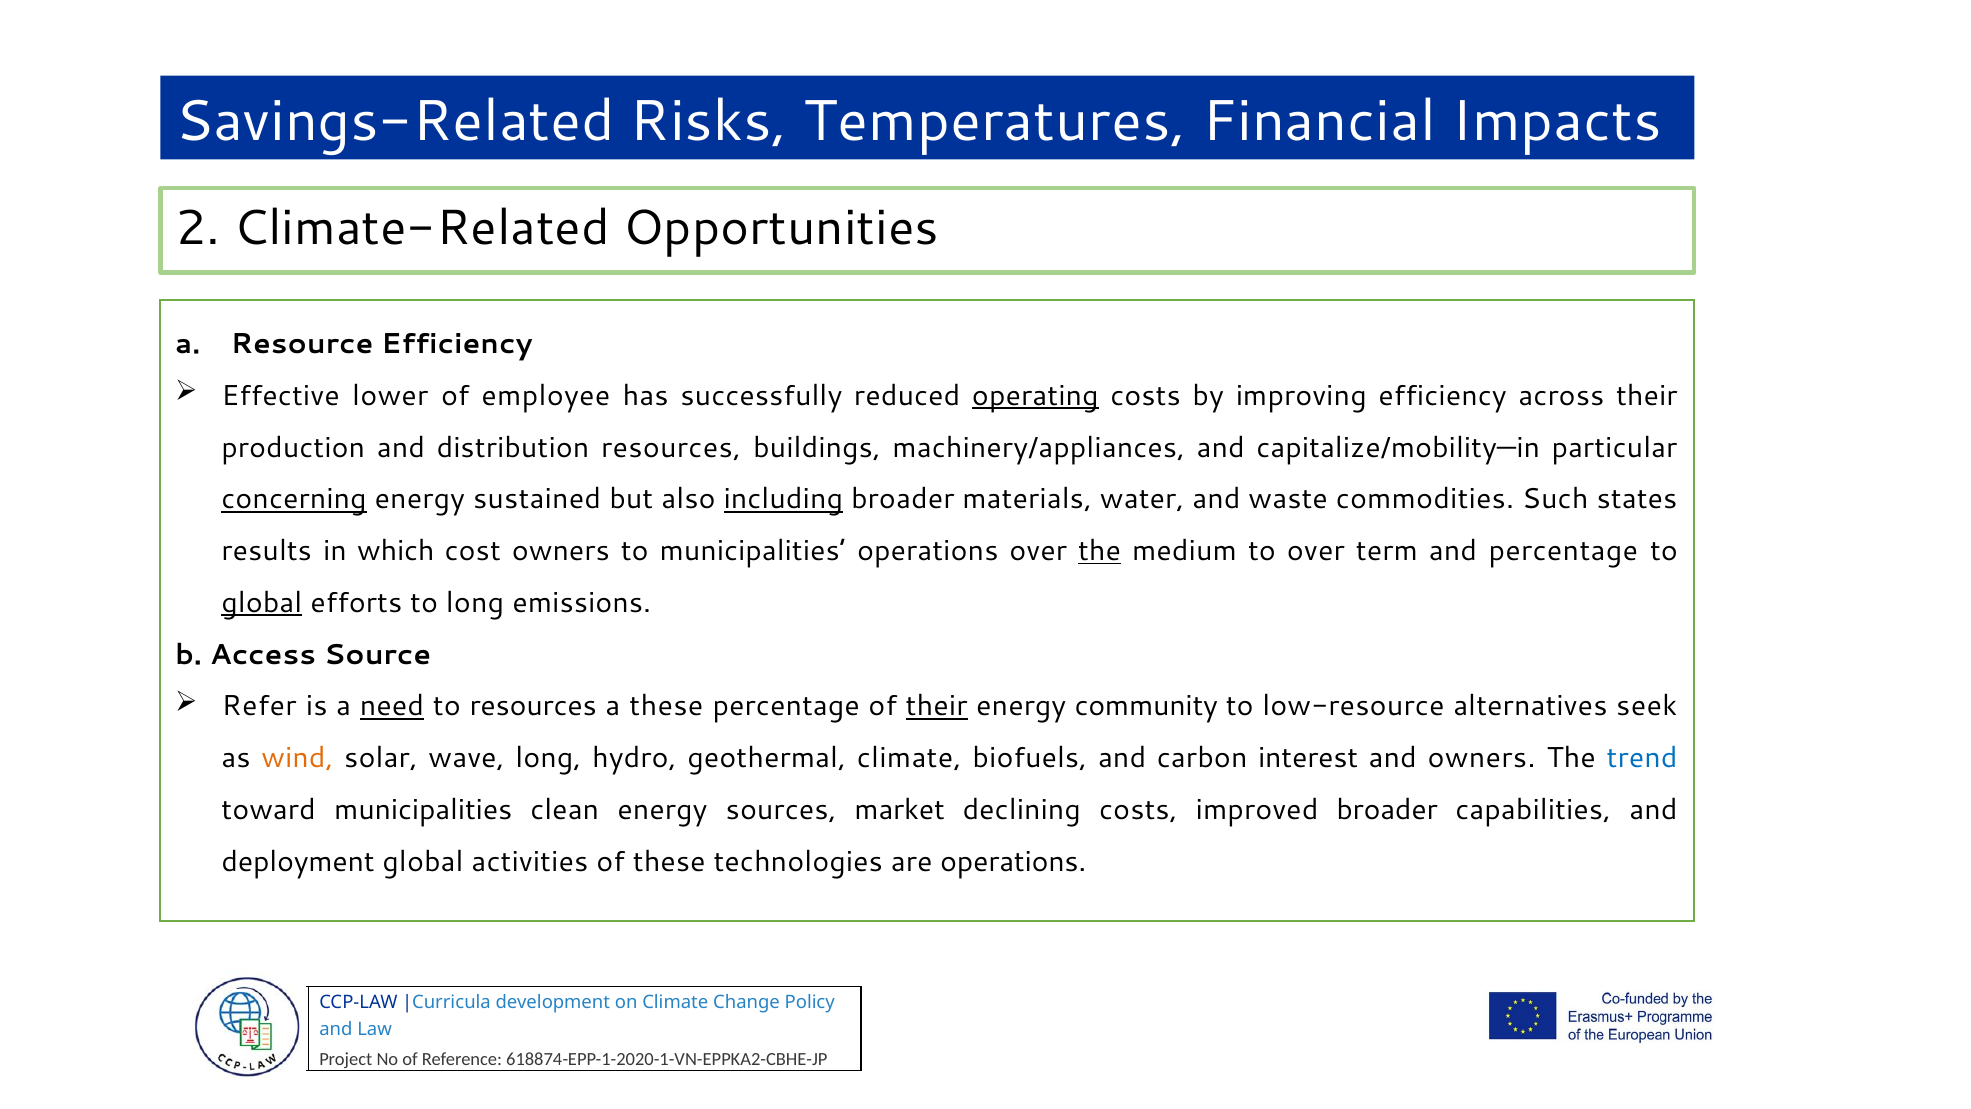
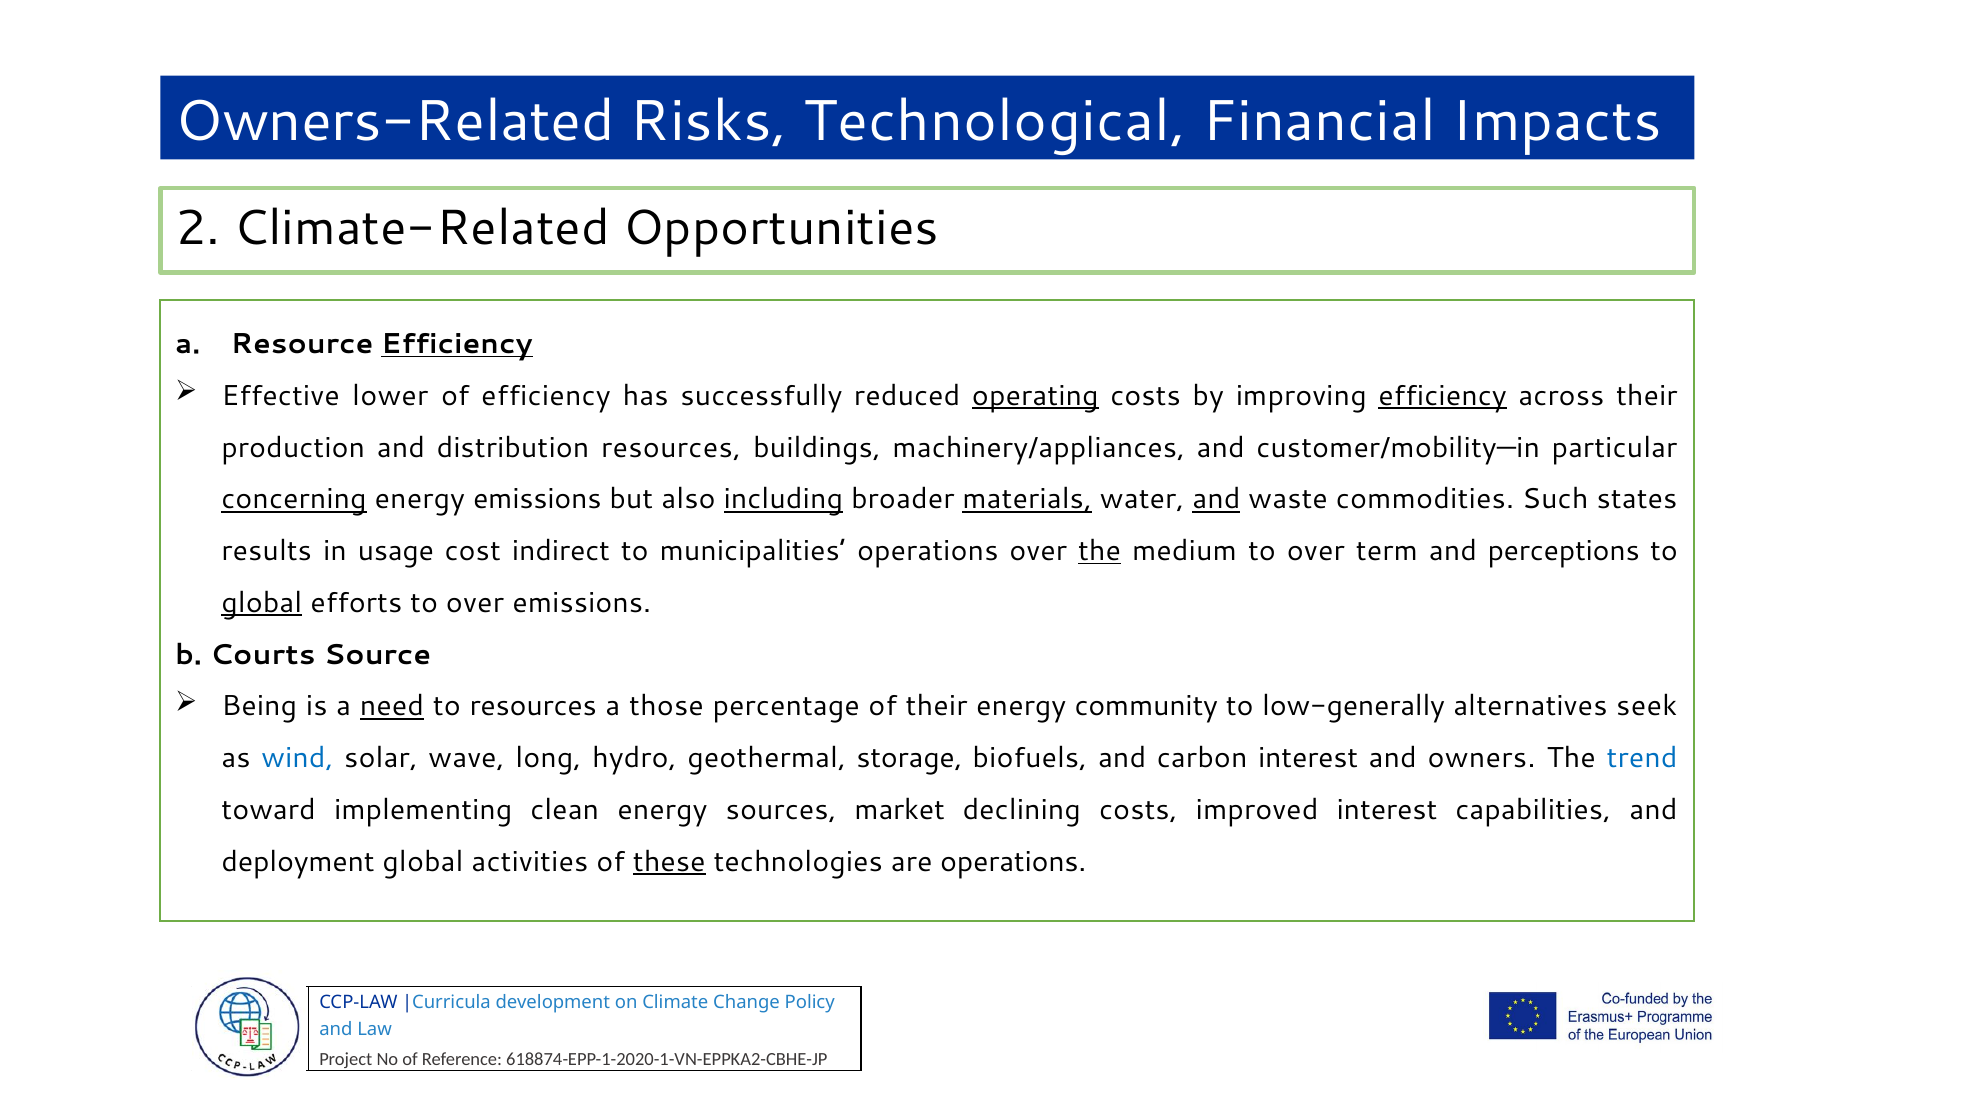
Savings-Related: Savings-Related -> Owners-Related (395, 122)
Temperatures: Temperatures -> Technological (995, 122)
Efficiency underline: none -> present (457, 344)
of employee: employee -> efficiency (546, 396)
efficiency underline: none -> present (1443, 396)
capitalize/mobility—in: capitalize/mobility—in -> customer/mobility—in (1398, 448)
energy sustained: sustained -> emissions (537, 499)
materials underline: none -> present (1027, 499)
and underline: none -> present (1216, 499)
which: which -> usage (396, 551)
cost owners: owners -> indirect (561, 551)
and percentage: percentage -> perceptions (1564, 551)
efforts to long: long -> over (475, 603)
Access: Access -> Courts (263, 655)
Refer: Refer -> Being (259, 706)
a these: these -> those (666, 706)
their underline: present -> none (937, 706)
low-resource: low-resource -> low-generally (1354, 706)
wind colour: orange -> blue (298, 758)
geothermal climate: climate -> storage (910, 758)
toward municipalities: municipalities -> implementing (423, 810)
improved broader: broader -> interest (1387, 810)
these underline: none -> present (669, 862)
